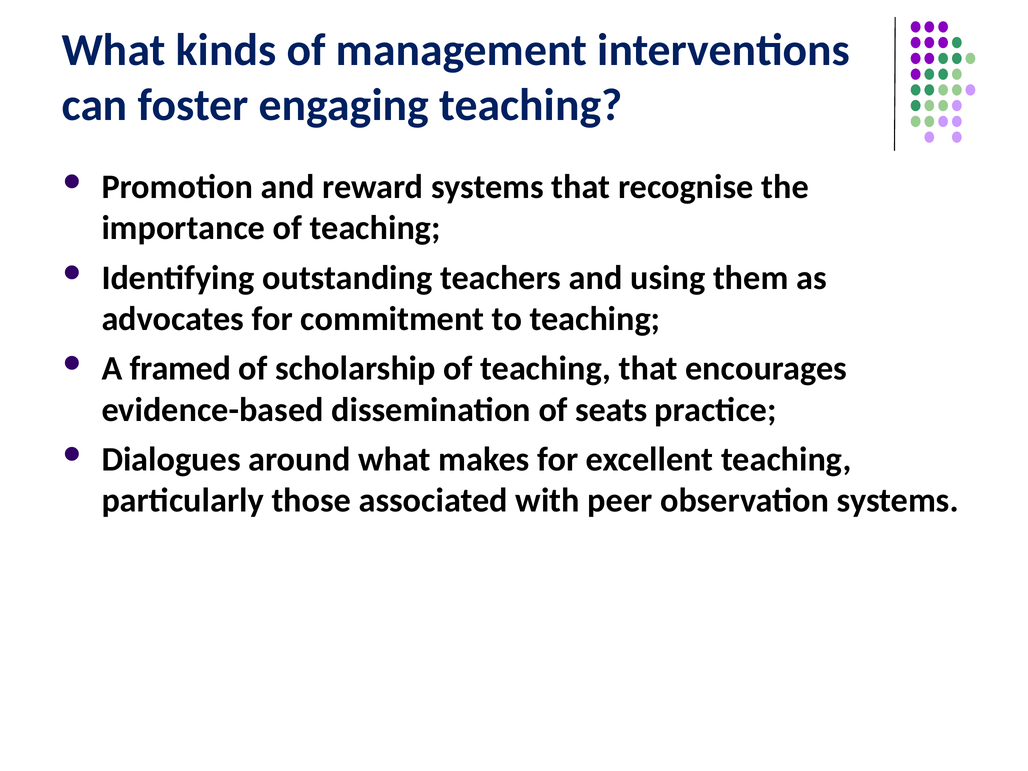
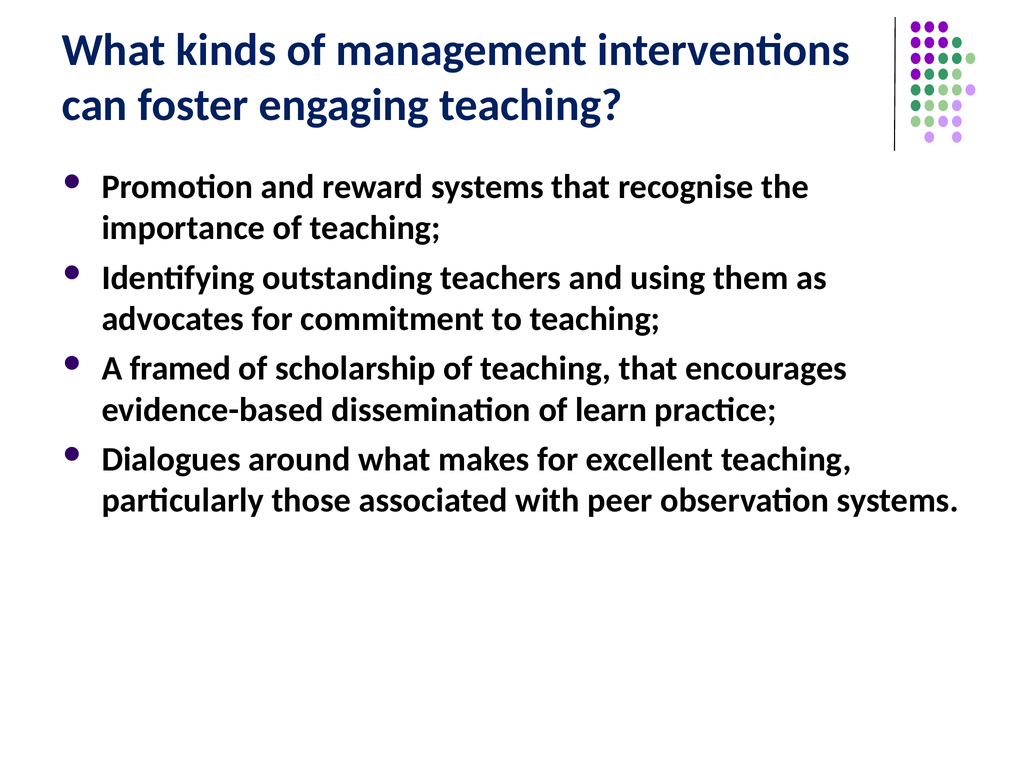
seats: seats -> learn (611, 410)
